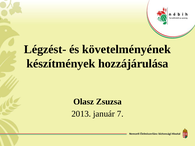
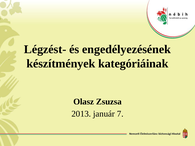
követelményének: követelményének -> engedélyezésének (126, 49)
hozzájárulása: hozzájárulása -> kategóriáinak (133, 64)
